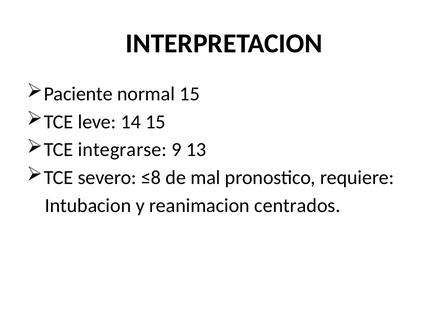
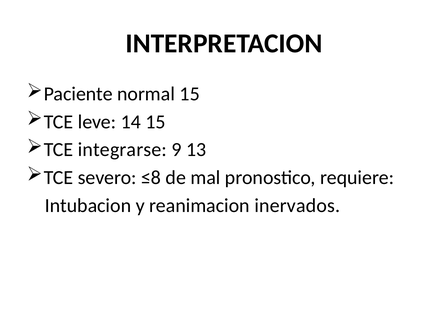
centrados: centrados -> inervados (297, 206)
